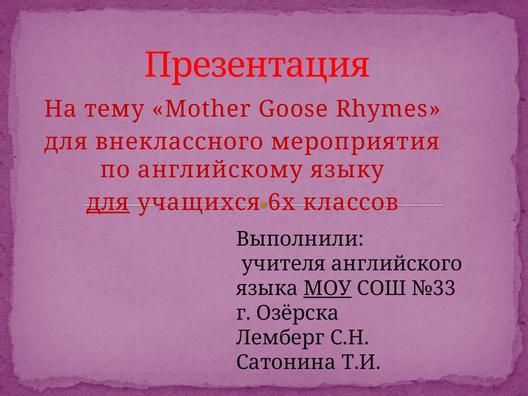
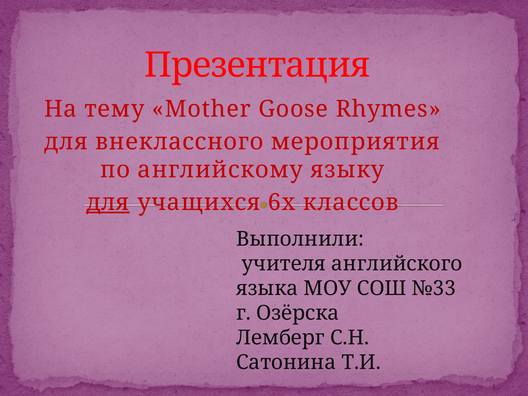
МОУ underline: present -> none (328, 288)
